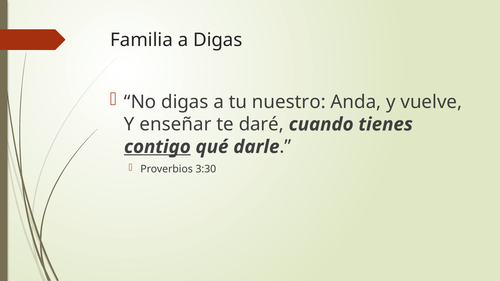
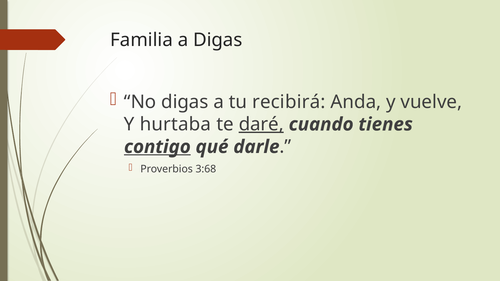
nuestro: nuestro -> recibirá (289, 102)
enseñar: enseñar -> hurtaba (175, 124)
daré underline: none -> present (261, 124)
3:30: 3:30 -> 3:68 (206, 169)
